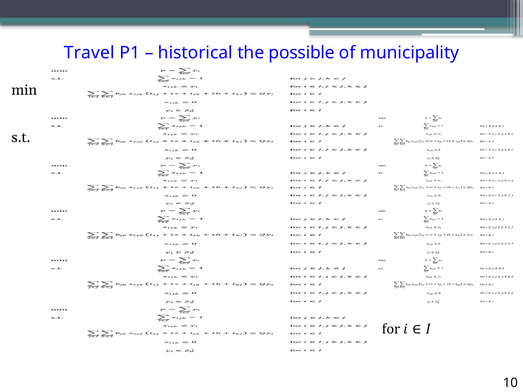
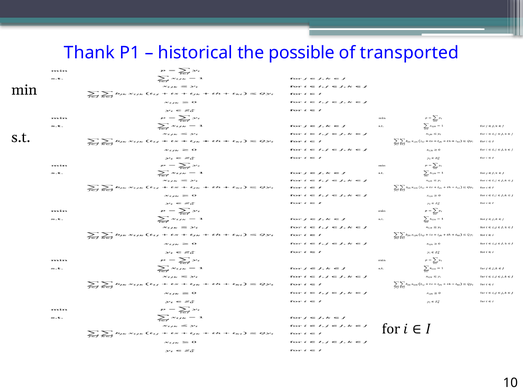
Travel: Travel -> Thank (89, 53)
municipality: municipality -> transported (409, 53)
